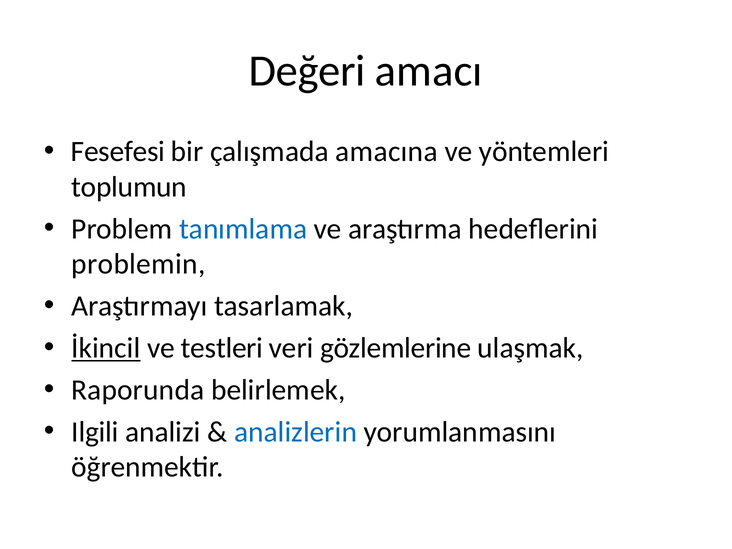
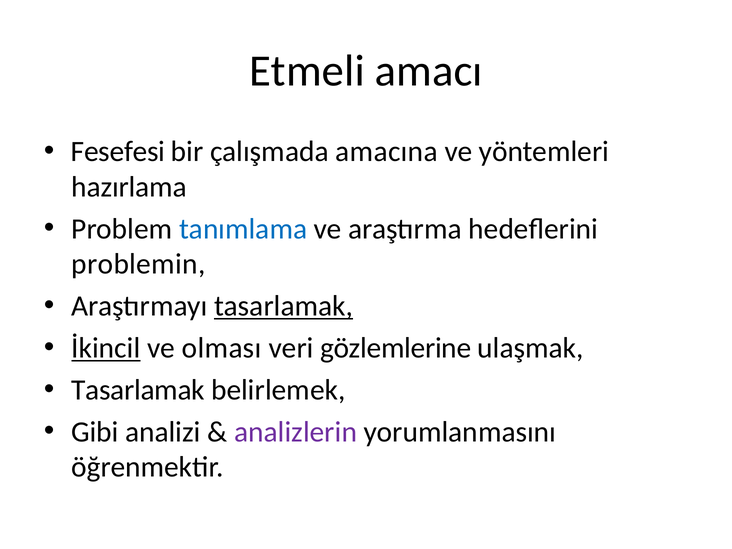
Değeri: Değeri -> Etmeli (307, 71)
toplumun: toplumun -> hazırlama (129, 187)
tasarlamak underline: none -> present (283, 306)
testleri: testleri -> olması (222, 348)
Raporunda: Raporunda -> Tasarlamak (138, 390)
Ilgili: Ilgili -> Gibi (95, 432)
analizlerin colour: blue -> purple (296, 432)
